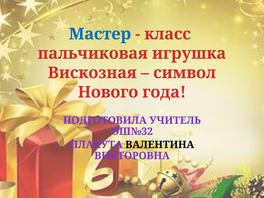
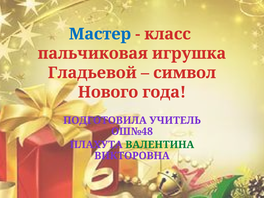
Вискозная: Вискозная -> Гладьевой (92, 73)
ОШ№32: ОШ№32 -> ОШ№48 (132, 131)
ВАЛЕНТИНА colour: black -> green (160, 145)
